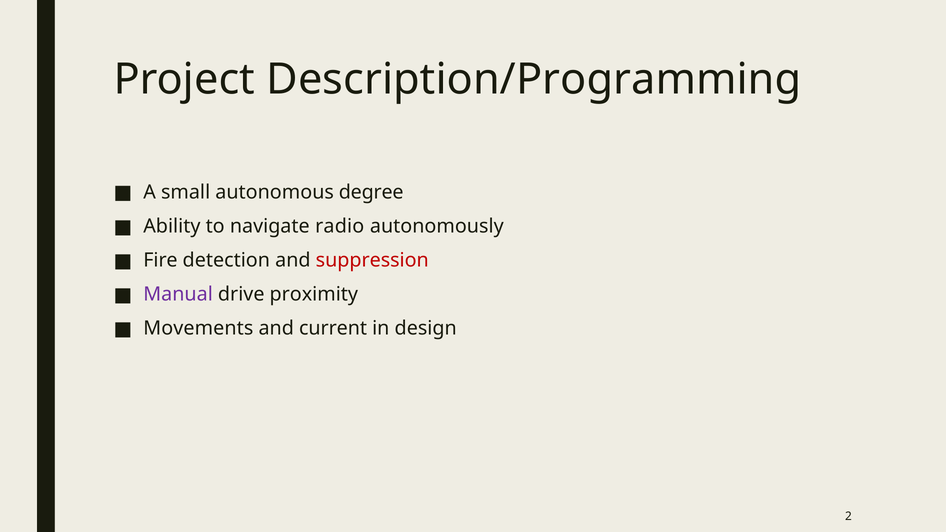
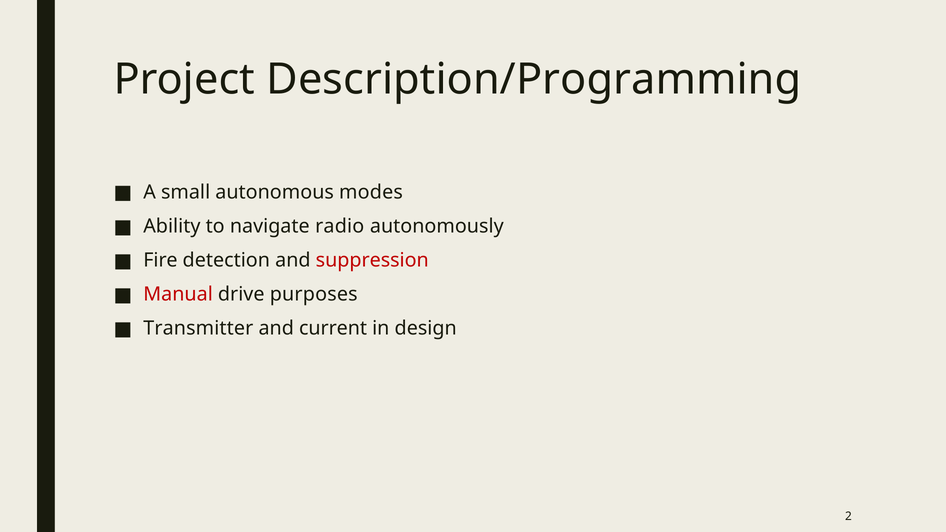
degree: degree -> modes (371, 192)
Manual colour: purple -> red (178, 294)
proximity: proximity -> purposes (314, 294)
Movements: Movements -> Transmitter (198, 329)
